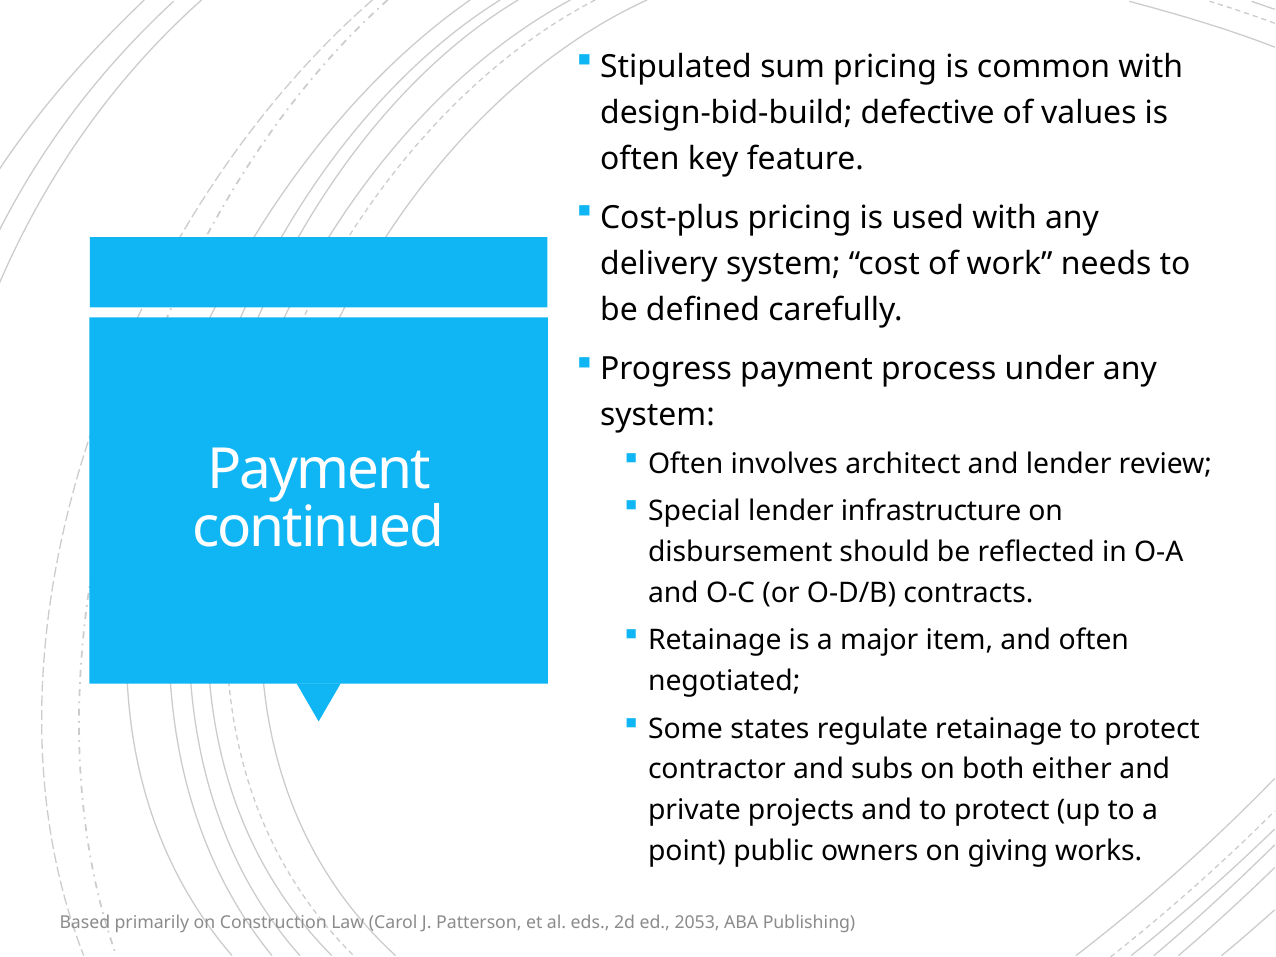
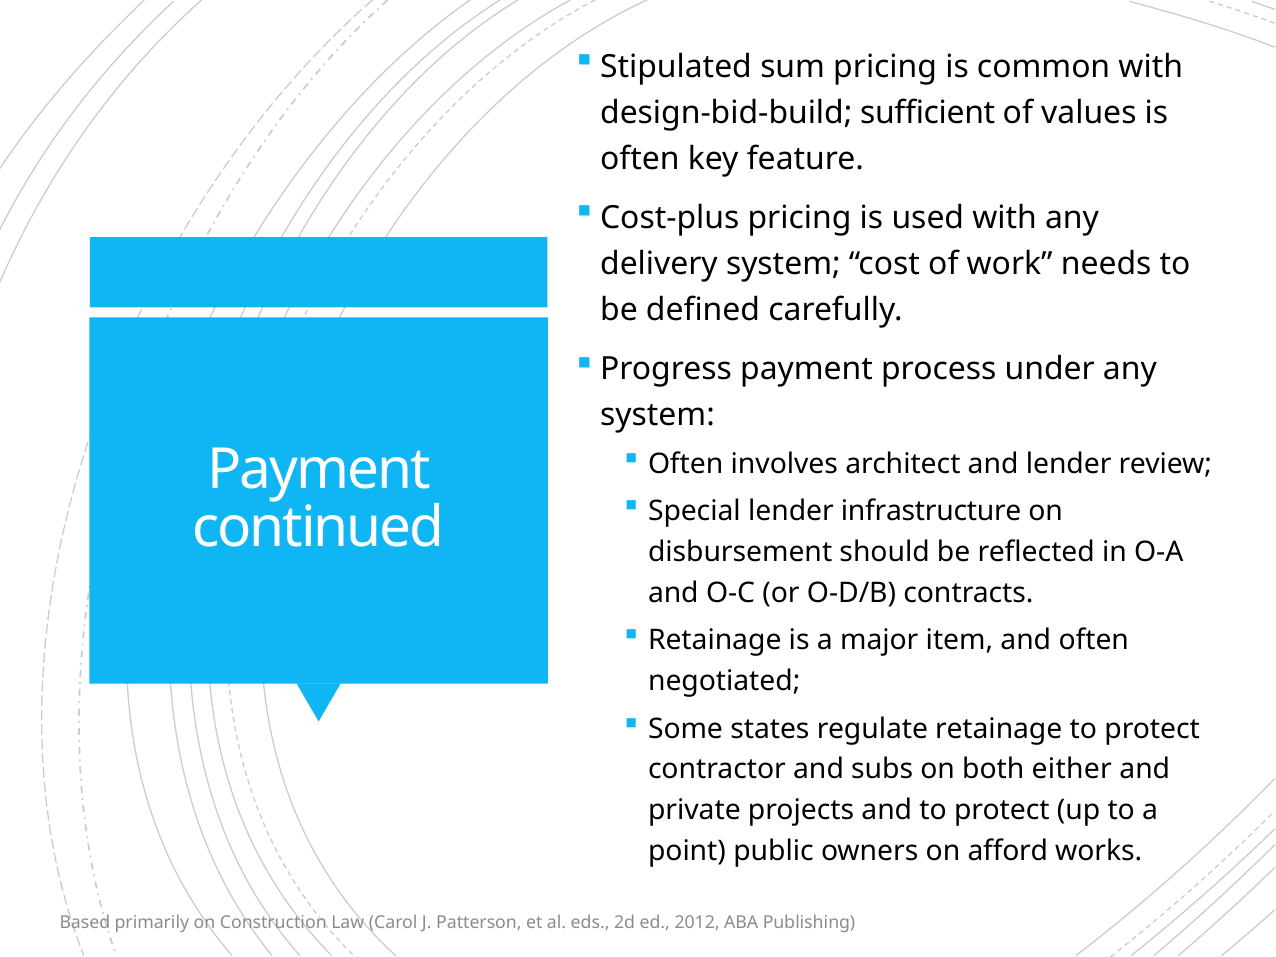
defective: defective -> sufficient (928, 113)
giving: giving -> afford (1008, 851)
2053: 2053 -> 2012 (697, 923)
